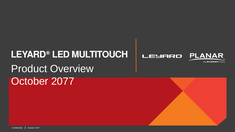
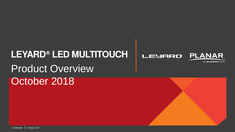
2077: 2077 -> 2018 (63, 81)
